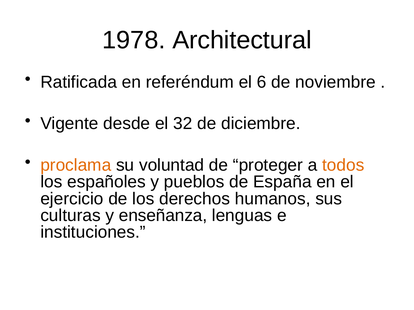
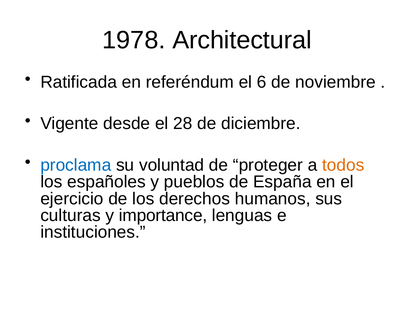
32: 32 -> 28 (183, 124)
proclama colour: orange -> blue (76, 165)
enseñanza: enseñanza -> importance (163, 216)
